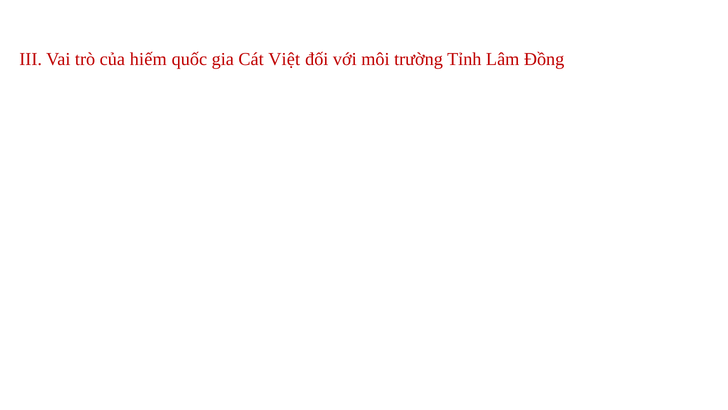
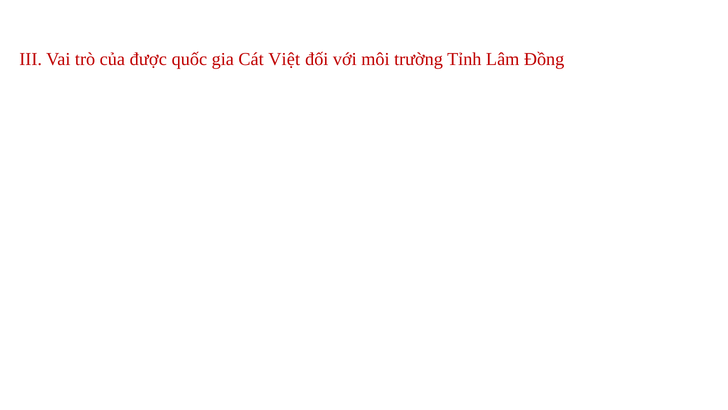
hiếm: hiếm -> được (148, 59)
